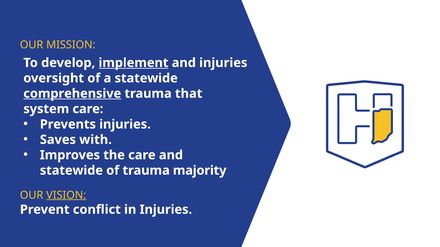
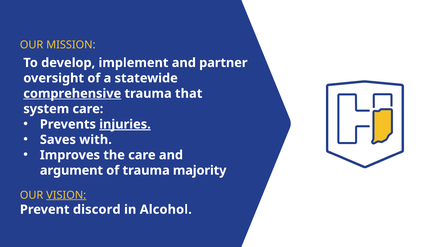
implement underline: present -> none (133, 63)
and injuries: injuries -> partner (223, 63)
injuries underline: none -> present (125, 125)
statewide: statewide -> argument (71, 171)
conflict: conflict -> discord (97, 210)
in Injuries: Injuries -> Alcohol (166, 210)
